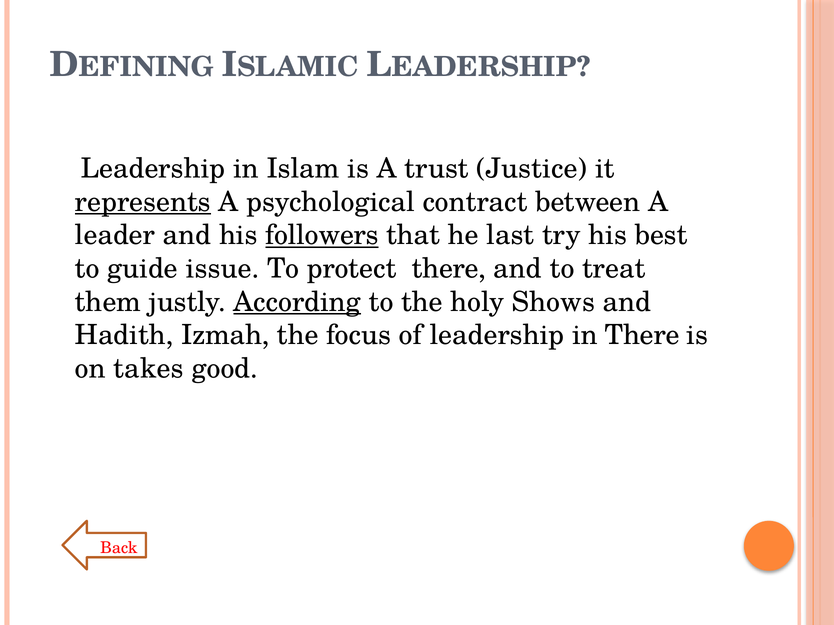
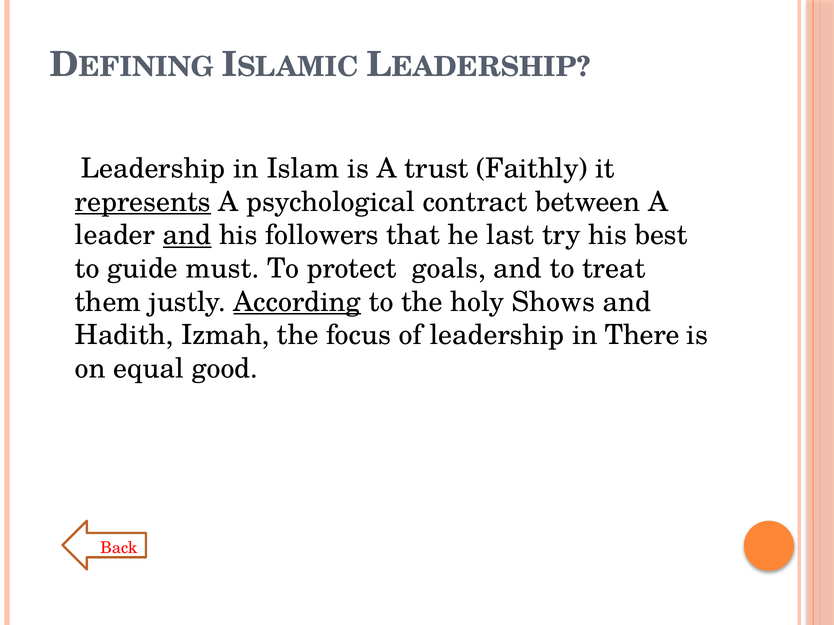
Justice: Justice -> Faithly (532, 169)
and underline: none -> present (187, 235)
followers underline: present -> none (322, 235)
issue: issue -> must (223, 269)
protect there: there -> goals (449, 269)
takes: takes -> equal (149, 369)
